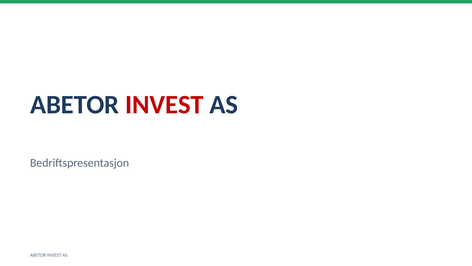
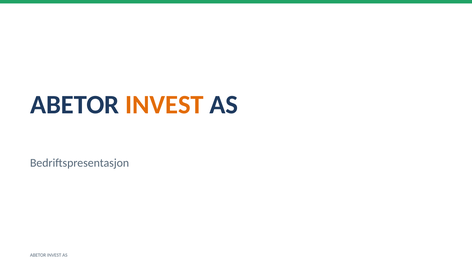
INVEST colour: red -> orange (164, 105)
